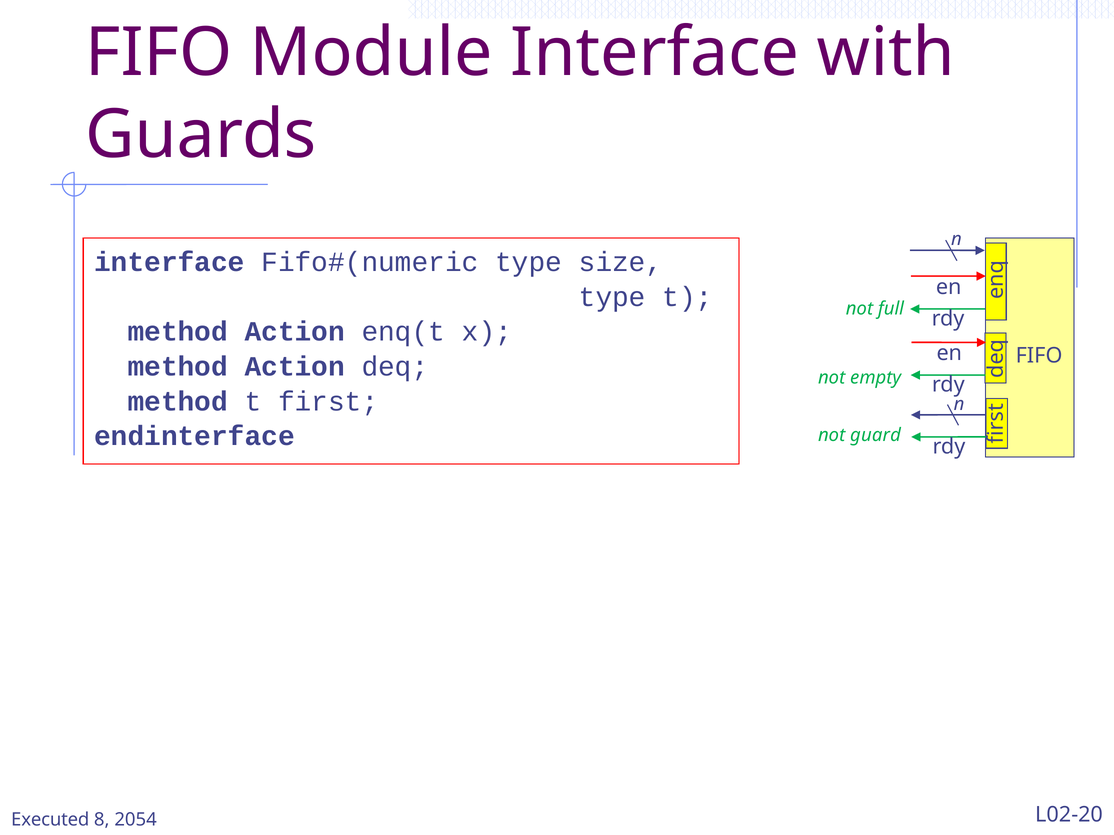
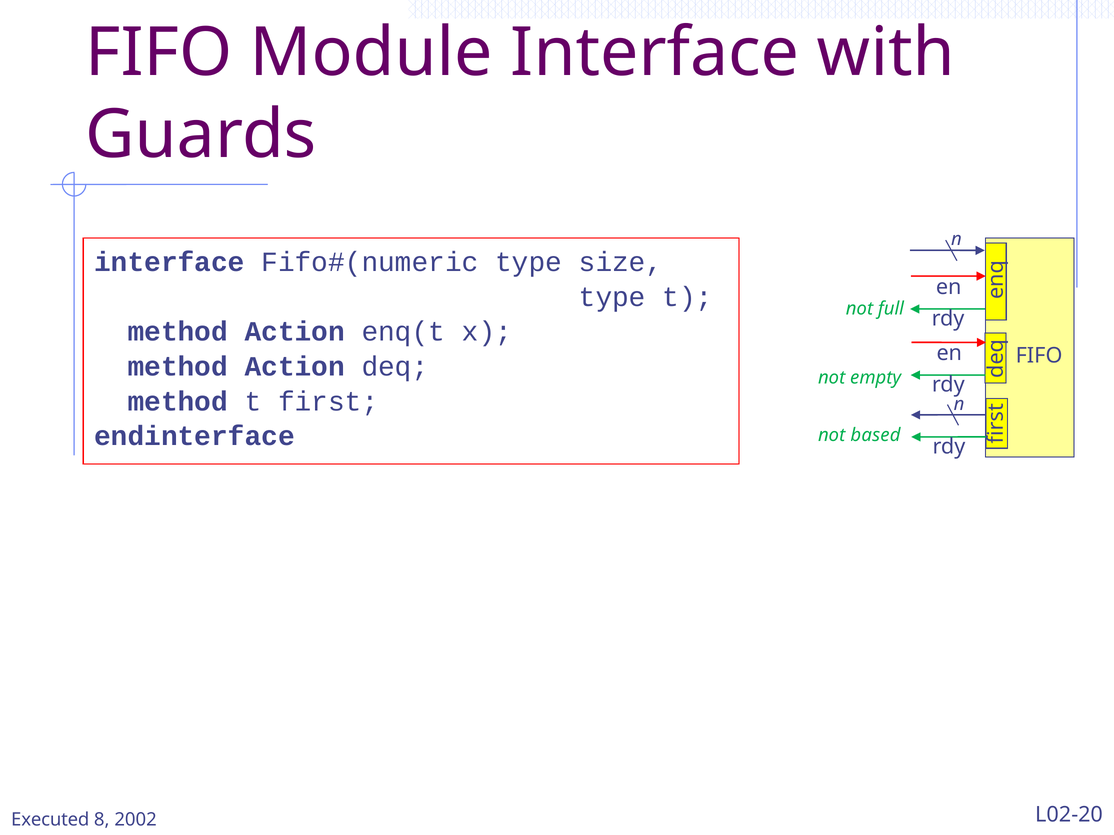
guard: guard -> based (875, 435)
2054: 2054 -> 2002 (136, 820)
